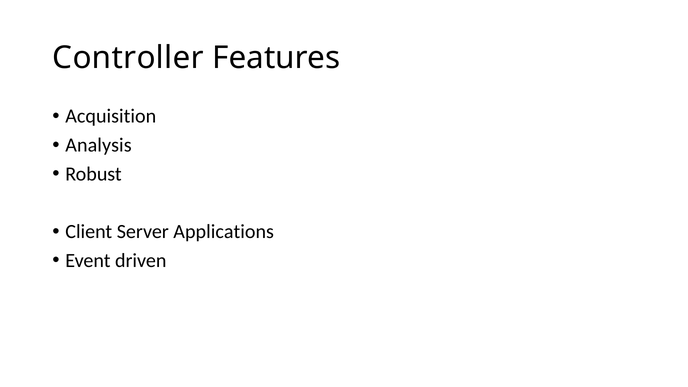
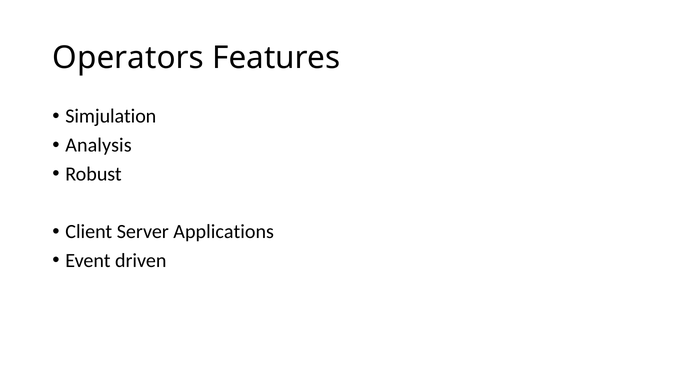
Controller: Controller -> Operators (128, 58)
Acquisition: Acquisition -> Simjulation (111, 116)
